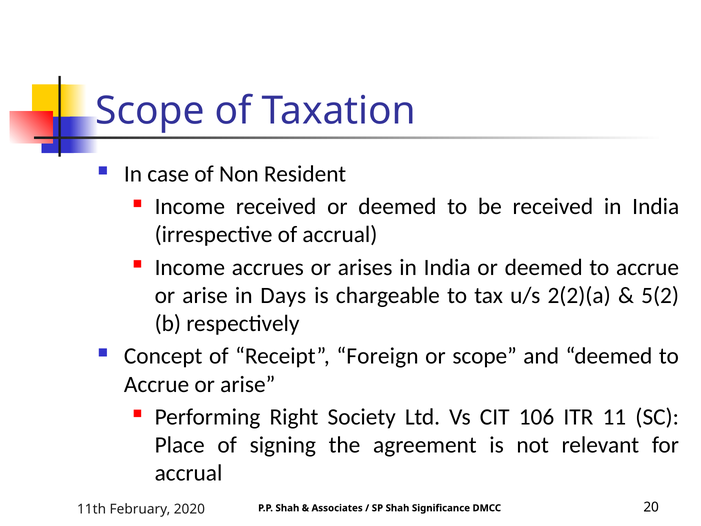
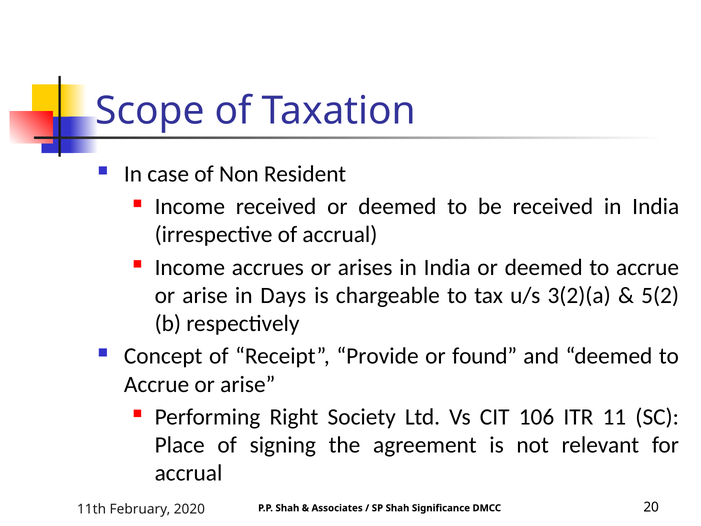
2(2)(a: 2(2)(a -> 3(2)(a (579, 295)
Foreign: Foreign -> Provide (378, 356)
or scope: scope -> found (485, 356)
